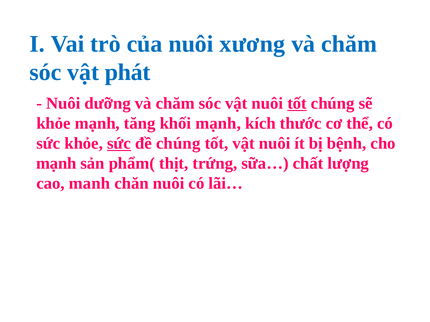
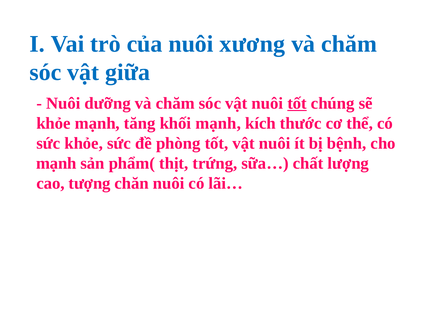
phát: phát -> giữa (128, 73)
sức underline: present -> none (119, 144)
đề chúng: chúng -> phòng (178, 144)
manh: manh -> tượng (90, 184)
